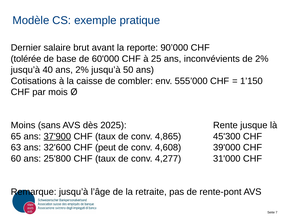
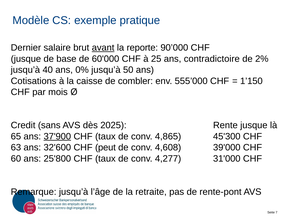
avant underline: none -> present (103, 48)
tolérée: tolérée -> jusque (26, 59)
inconvévients: inconvévients -> contradictoire (212, 59)
ans 2%: 2% -> 0% (82, 70)
Moins: Moins -> Credit (23, 125)
